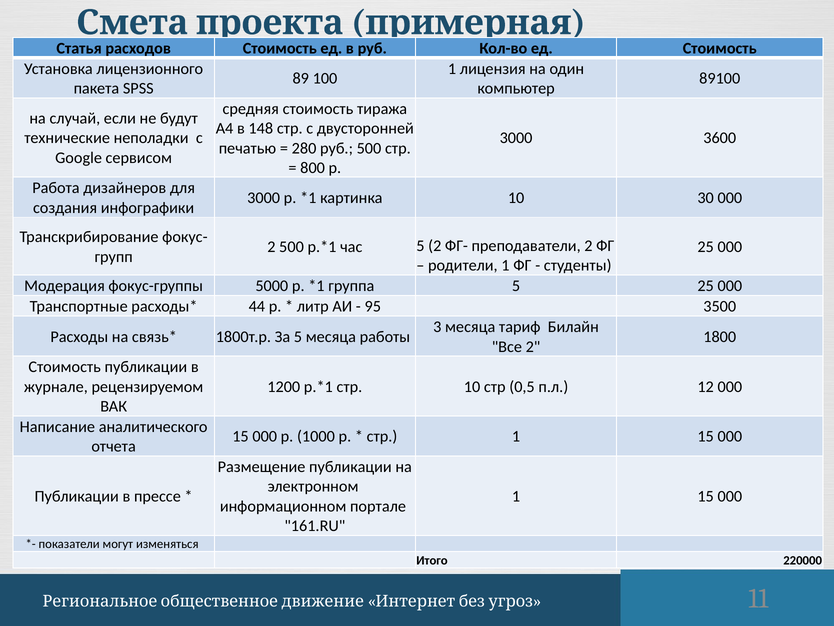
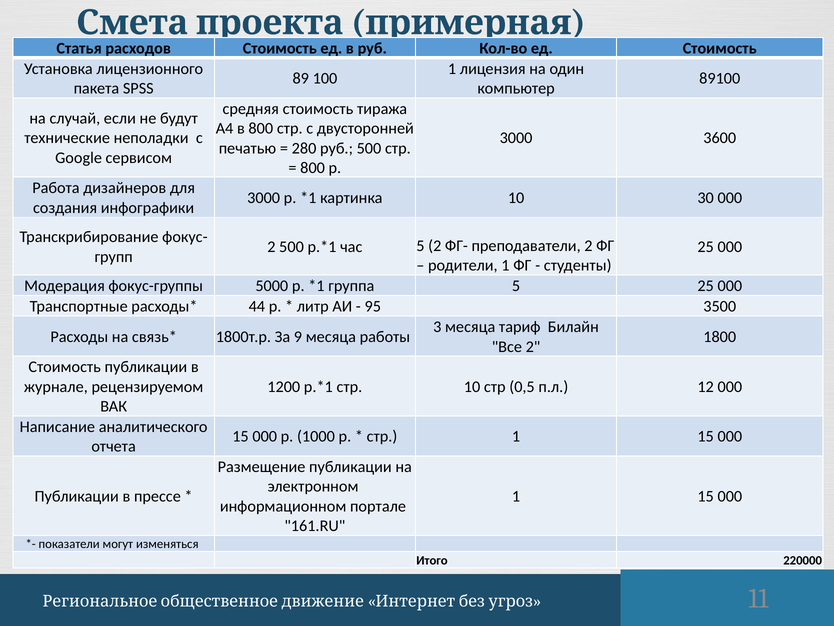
в 148: 148 -> 800 (261, 128)
За 5: 5 -> 9 (298, 336)
